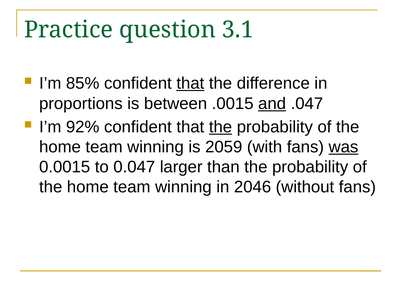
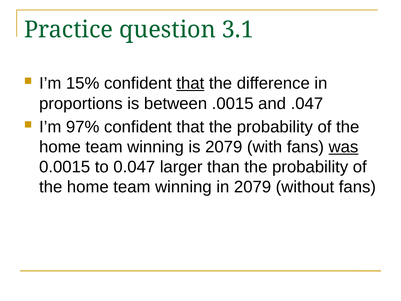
85%: 85% -> 15% (83, 83)
and underline: present -> none (272, 103)
92%: 92% -> 97% (83, 127)
the underline: present -> none (221, 127)
is 2059: 2059 -> 2079 (224, 147)
in 2046: 2046 -> 2079 (253, 187)
